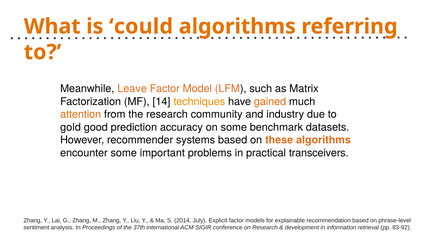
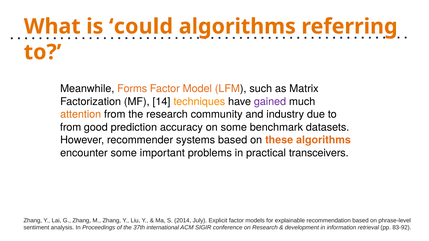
Leave: Leave -> Forms (132, 89)
gained colour: orange -> purple (270, 102)
gold: gold -> from (71, 127)
